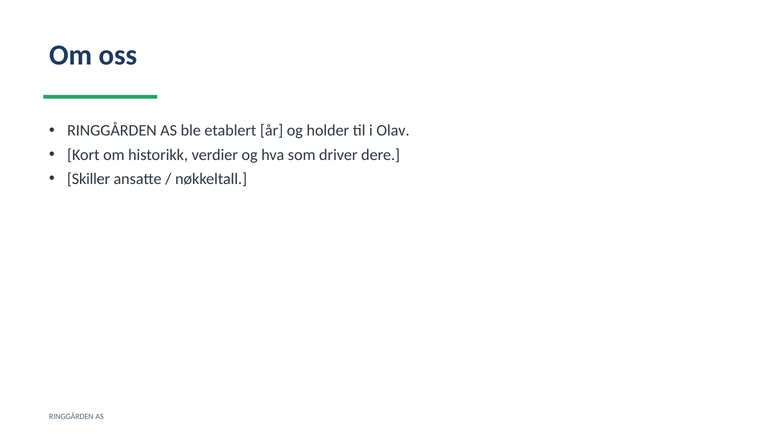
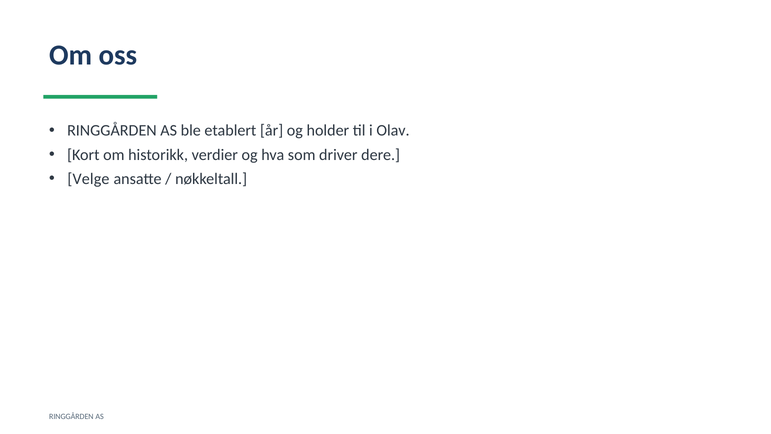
Skiller: Skiller -> Velge (88, 179)
